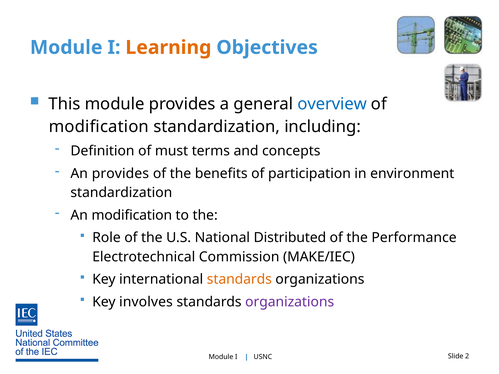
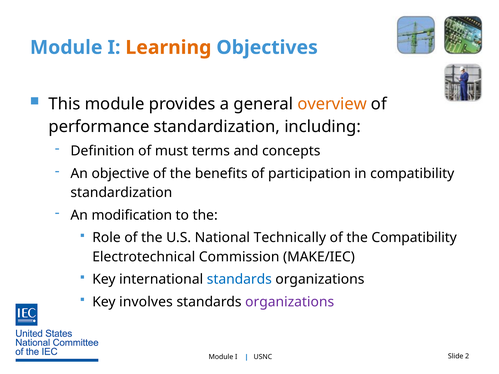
overview colour: blue -> orange (332, 104)
modification: modification -> performance (99, 127)
An provides: provides -> objective (120, 174)
in environment: environment -> compatibility (412, 174)
Distributed: Distributed -> Technically (290, 238)
the Performance: Performance -> Compatibility (414, 238)
standards colour: orange -> blue (239, 280)
